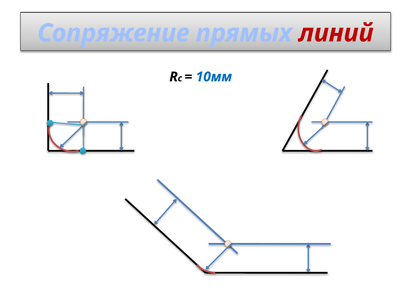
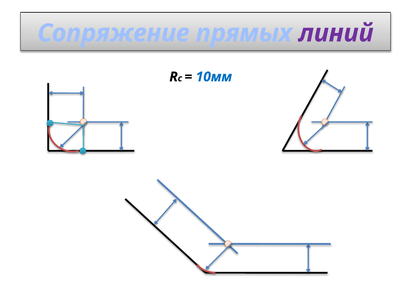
линий colour: red -> purple (336, 33)
